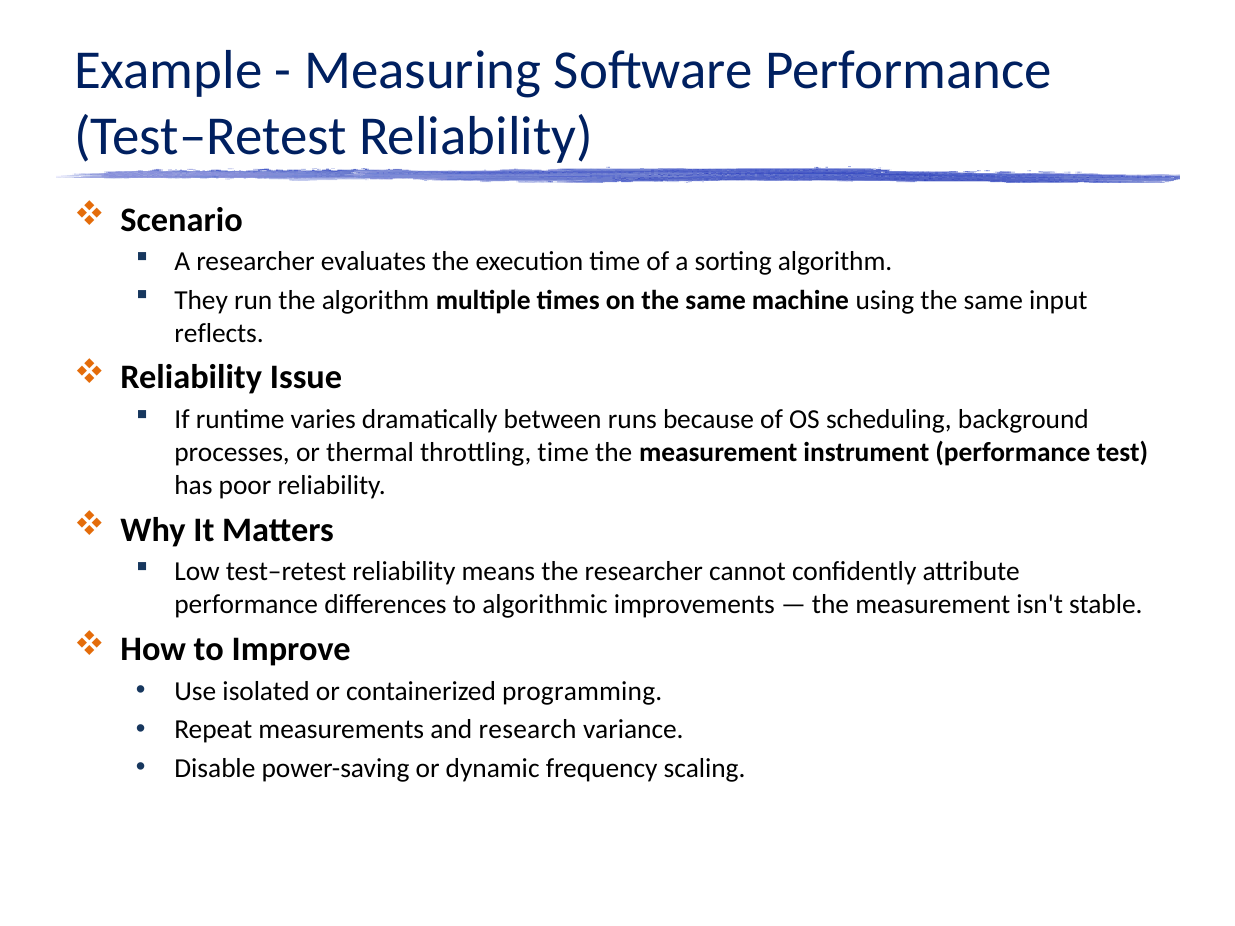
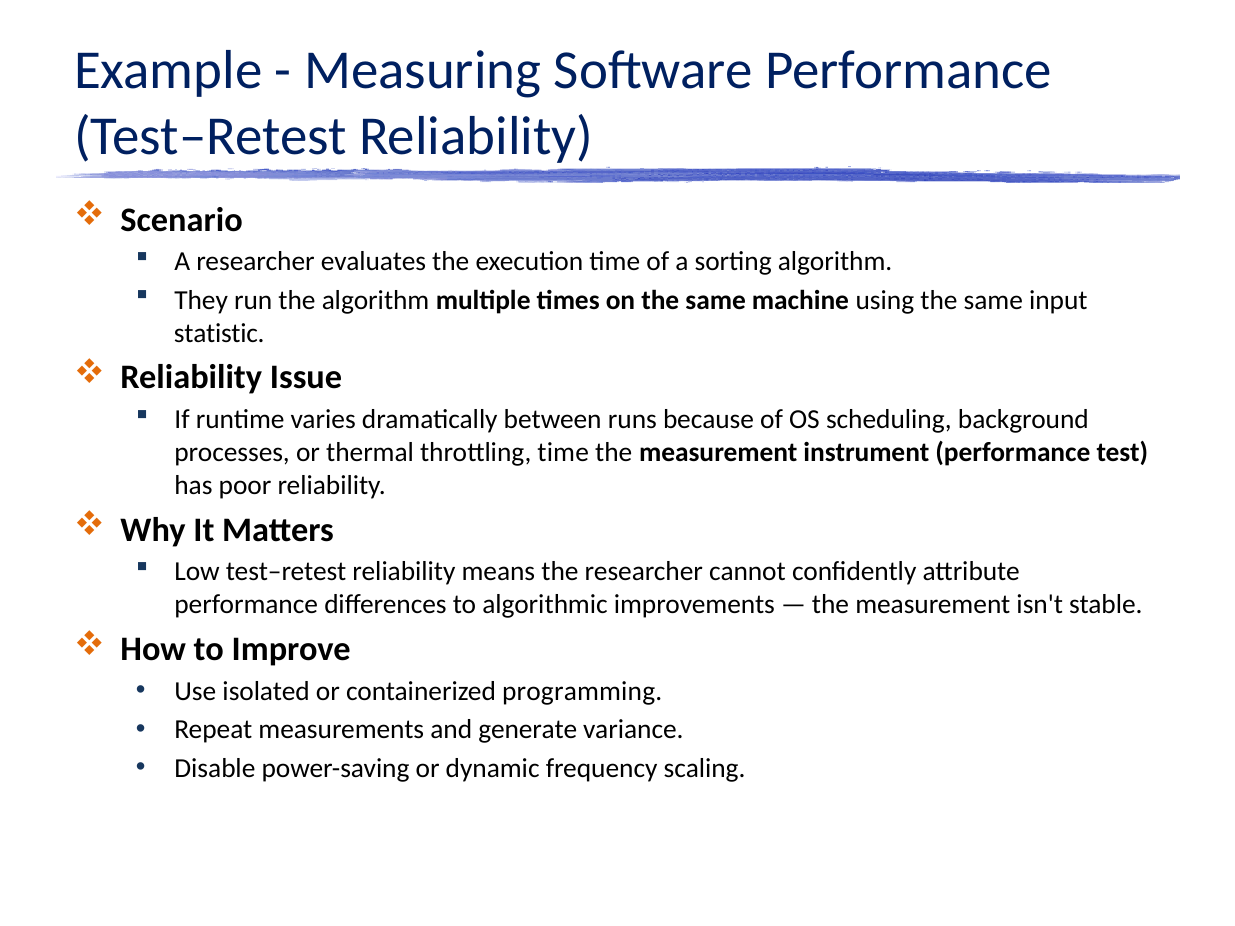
reflects: reflects -> statistic (219, 333)
research: research -> generate (528, 730)
